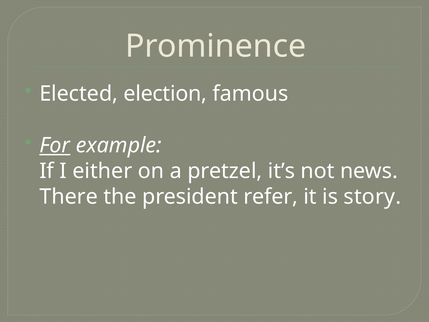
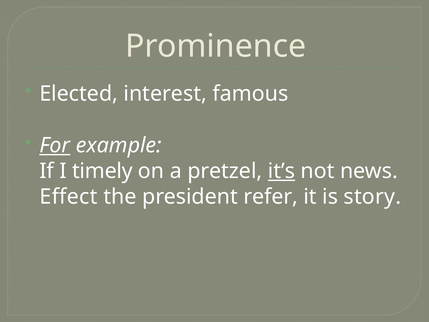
election: election -> interest (165, 94)
either: either -> timely (103, 171)
it’s underline: none -> present (281, 171)
There: There -> Effect (69, 197)
